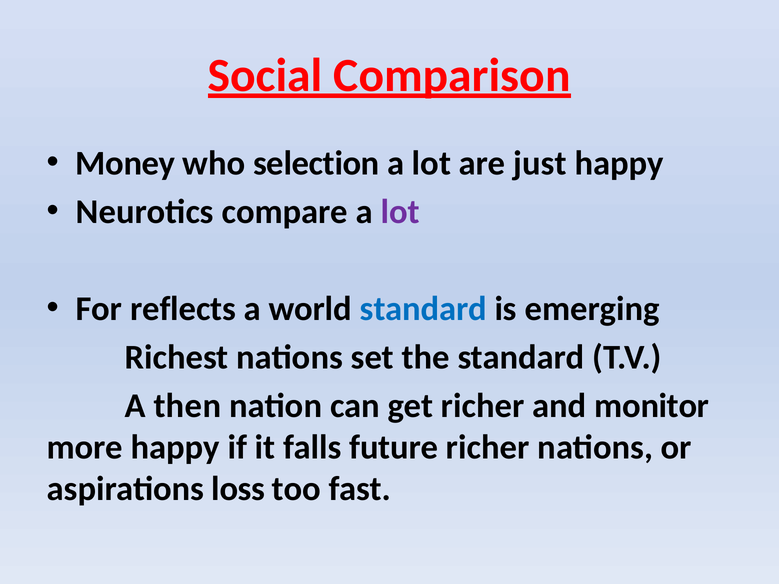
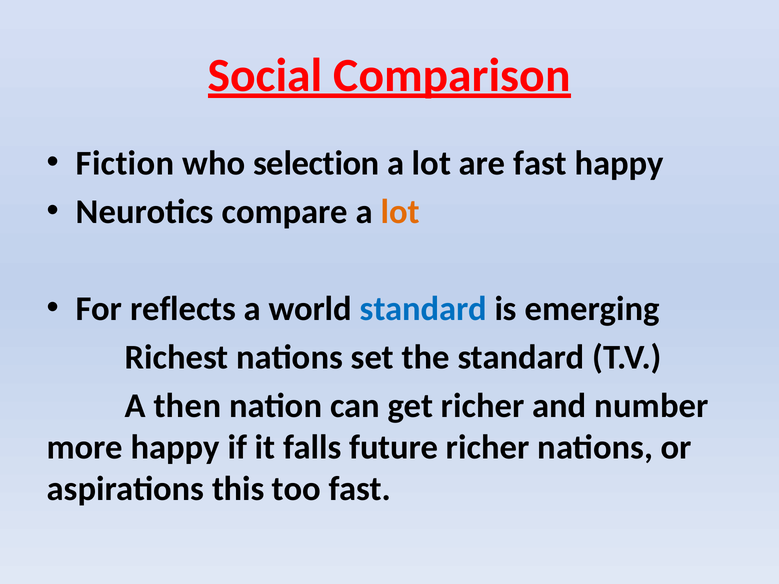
Money: Money -> Fiction (125, 163)
are just: just -> fast (540, 163)
lot colour: purple -> orange (400, 212)
monitor: monitor -> number (652, 406)
loss: loss -> this (238, 489)
